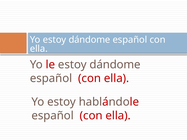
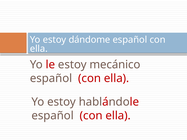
le estoy dándome: dándome -> mecánico (115, 65)
